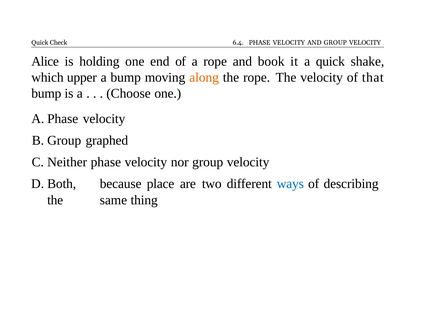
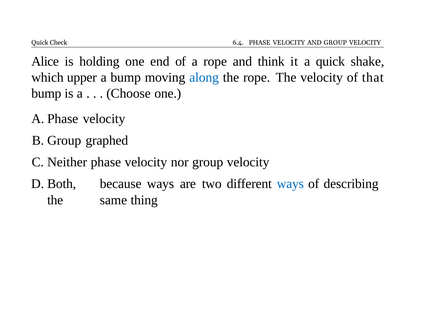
book: book -> think (271, 61)
along colour: orange -> blue (204, 77)
because place: place -> ways (160, 184)
